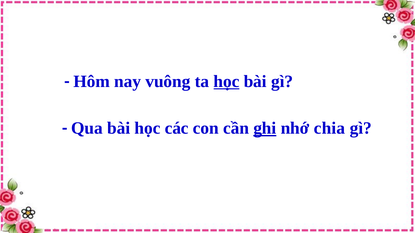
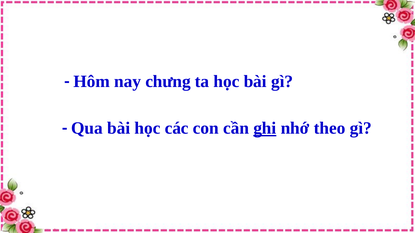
vuông: vuông -> chưng (168, 81)
học underline: present -> none (226, 81)
chia: chia -> theo (330, 128)
